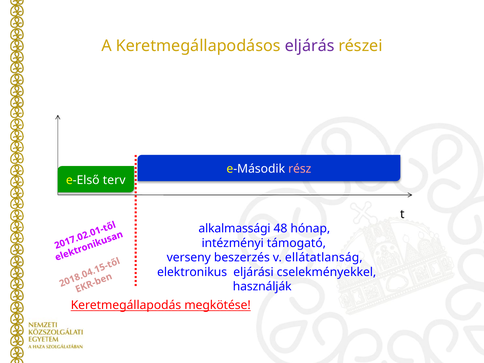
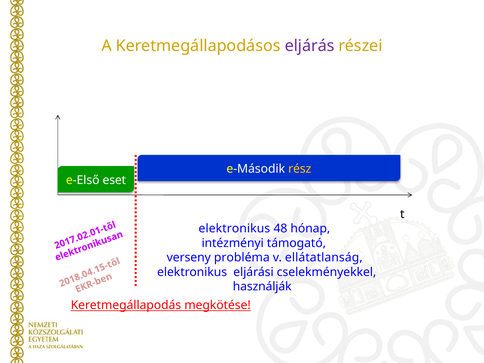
rész colour: pink -> yellow (300, 169)
terv: terv -> eset (114, 180)
alkalmassági: alkalmassági -> elektronikus (234, 229)
beszerzés: beszerzés -> probléma (242, 258)
